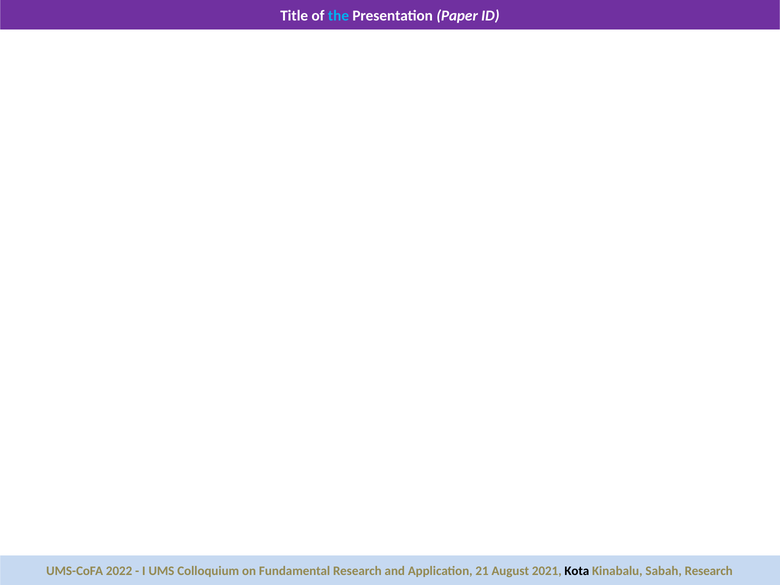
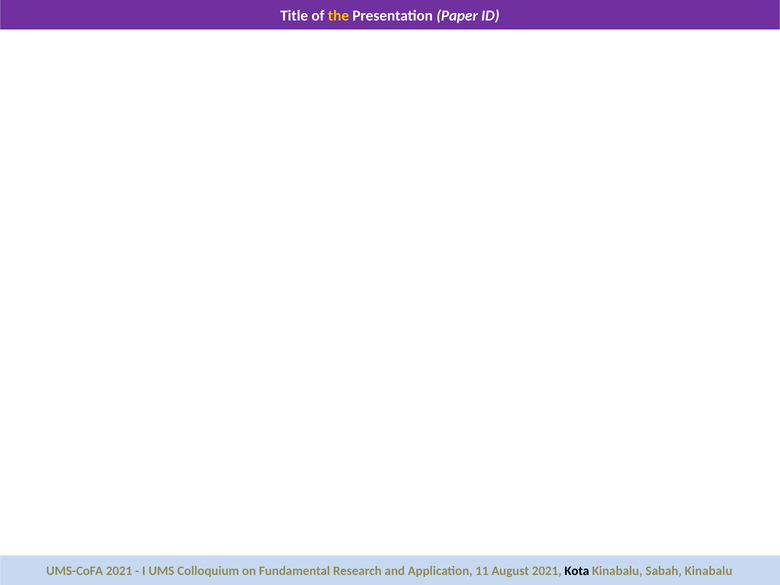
the colour: light blue -> yellow (338, 16)
UMS-CoFA 2022: 2022 -> 2021 (119, 571)
21: 21 -> 11 (482, 571)
Sabah Research: Research -> Kinabalu (709, 571)
